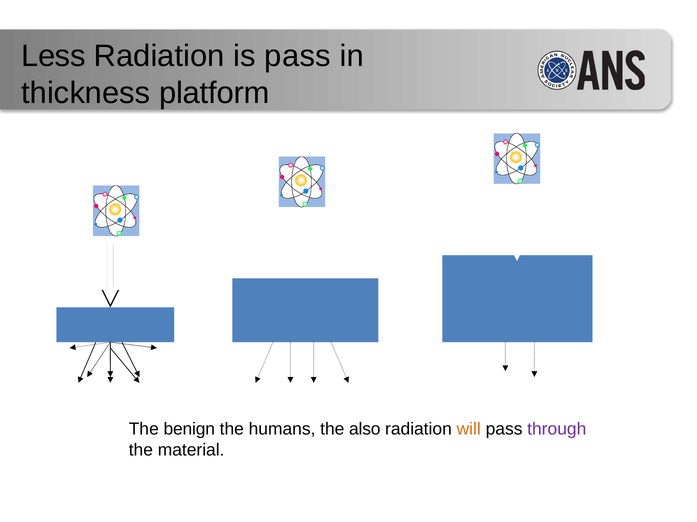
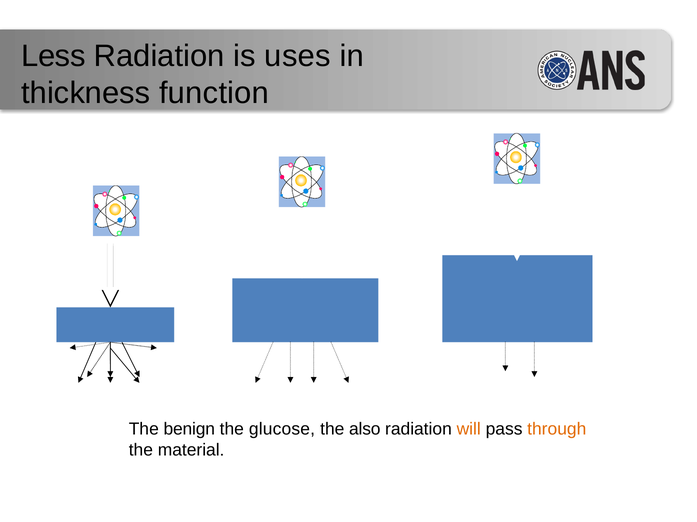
is pass: pass -> uses (298, 56)
platform: platform -> function (214, 93)
humans: humans -> glucose (282, 430)
through colour: purple -> orange (557, 430)
